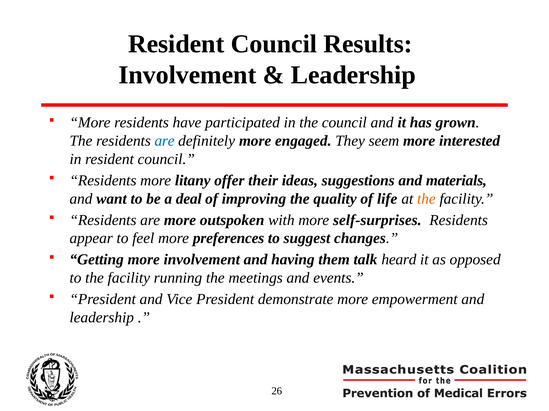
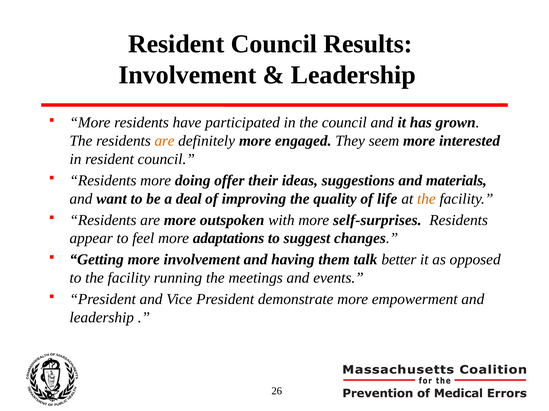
are colour: blue -> orange (165, 141)
litany: litany -> doing (193, 181)
preferences: preferences -> adaptations (229, 239)
heard: heard -> better (399, 260)
